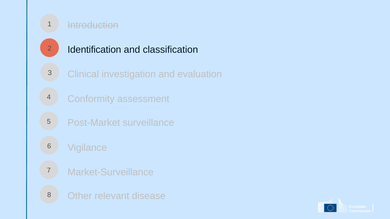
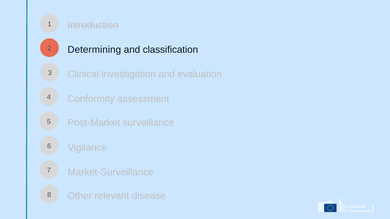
Identification: Identification -> Determining (94, 50)
